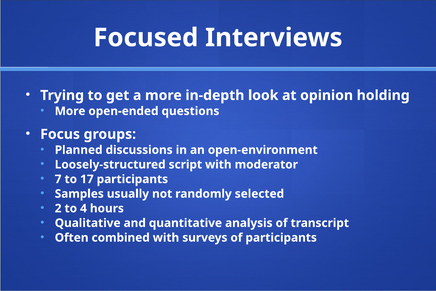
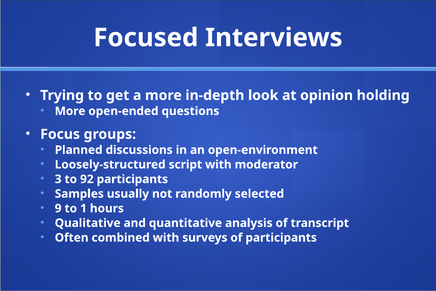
7: 7 -> 3 (58, 179)
17: 17 -> 92 (87, 179)
2: 2 -> 9 (58, 208)
4: 4 -> 1 (83, 208)
